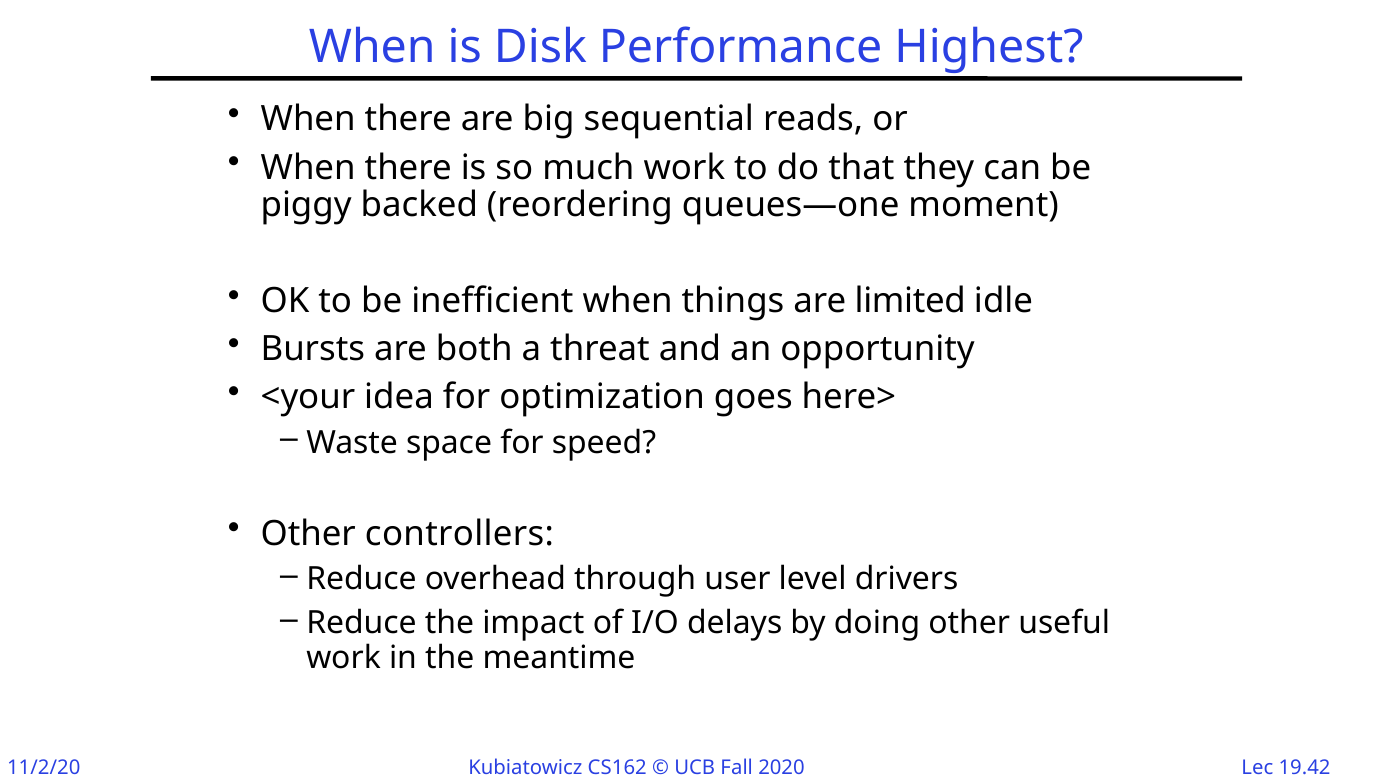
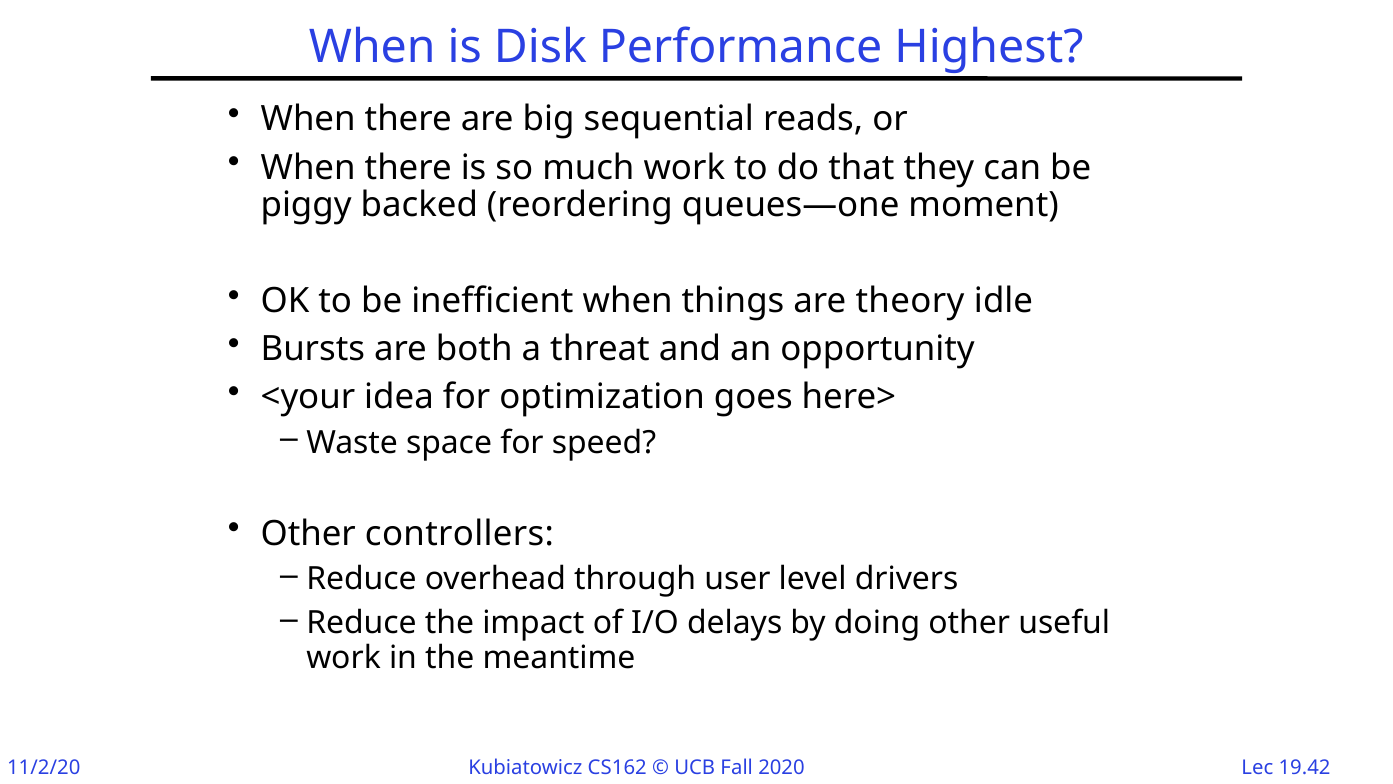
limited: limited -> theory (910, 301)
